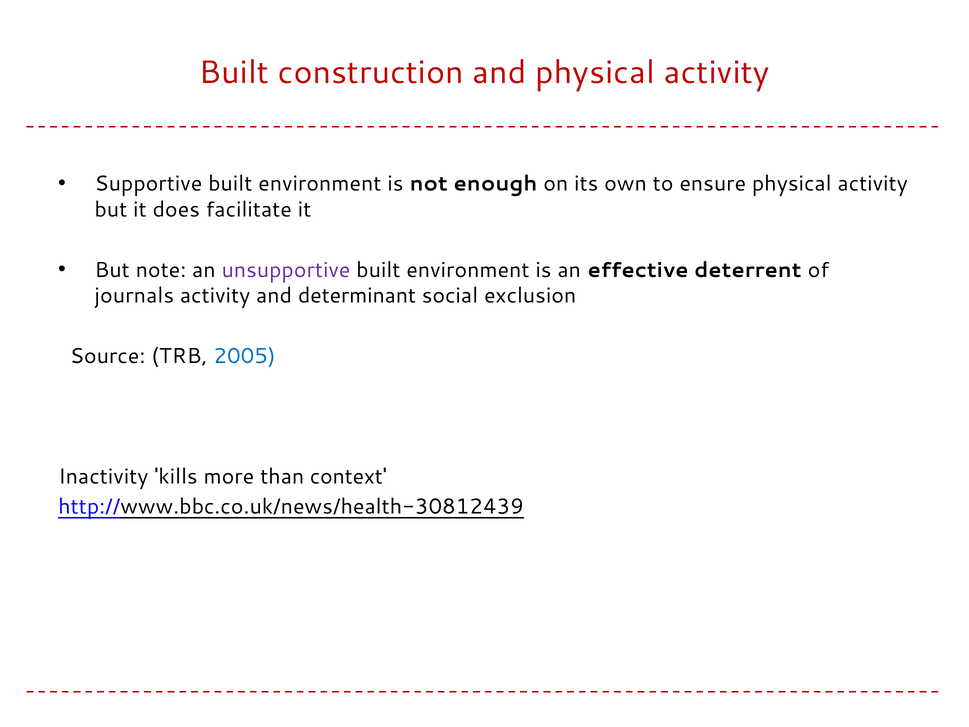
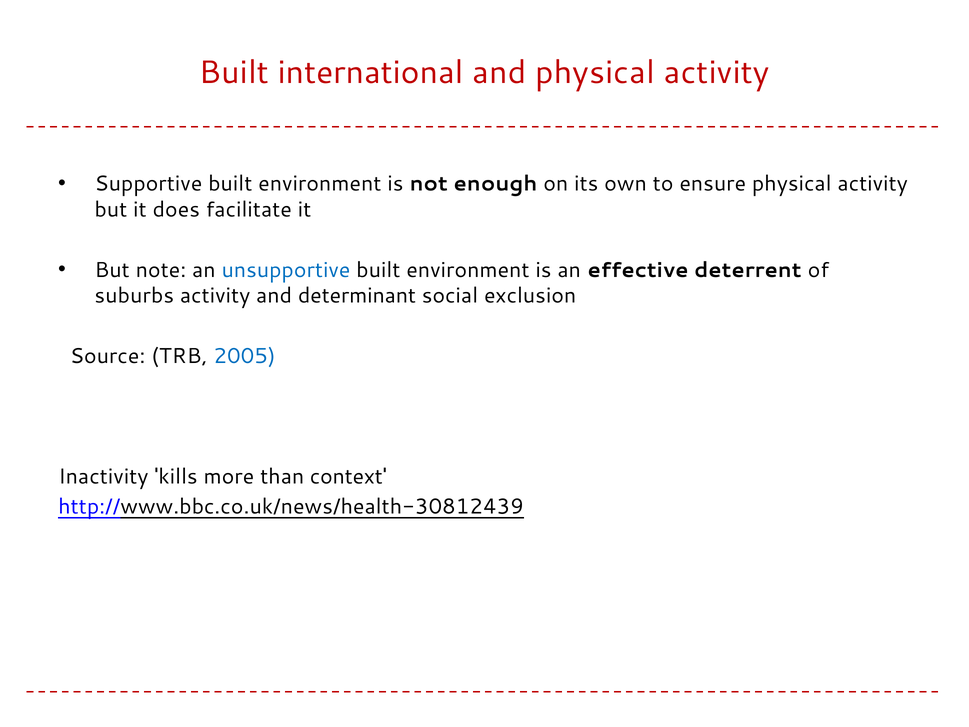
construction: construction -> international (371, 72)
unsupportive colour: purple -> blue (286, 270)
journals: journals -> suburbs (134, 296)
